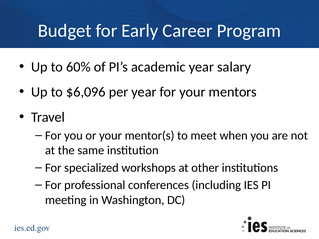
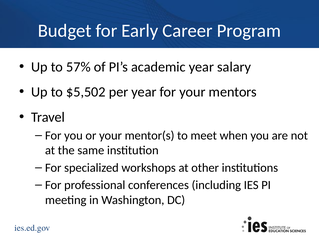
60%: 60% -> 57% (78, 67)
$6,096: $6,096 -> $5,502 (86, 92)
